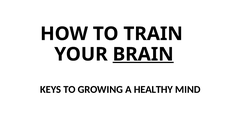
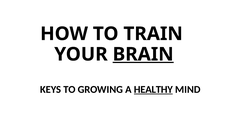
HEALTHY underline: none -> present (153, 90)
